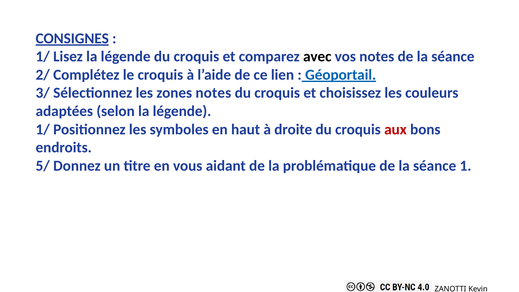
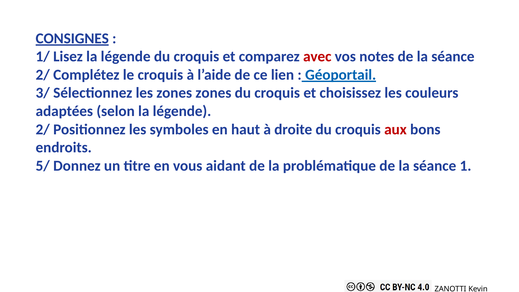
avec colour: black -> red (317, 57)
zones notes: notes -> zones (213, 93)
1/: 1/ -> 2/ (43, 129)
